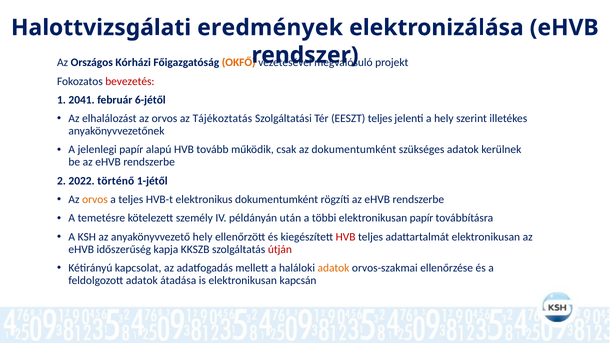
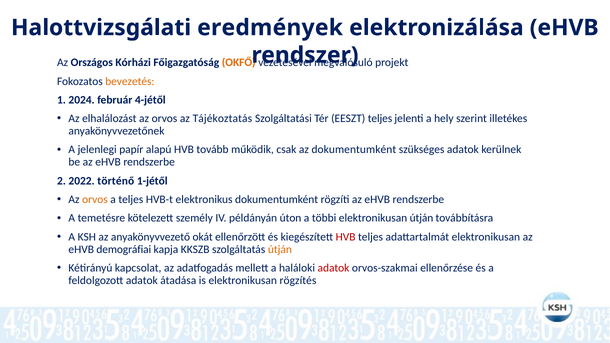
bevezetés colour: red -> orange (130, 81)
2041: 2041 -> 2024 (82, 100)
6-jétől: 6-jétől -> 4-jétől (150, 100)
után: után -> úton (291, 218)
elektronikusan papír: papír -> útján (421, 218)
anyakönyvvezető hely: hely -> okát (203, 237)
időszerűség: időszerűség -> demográfiai (124, 249)
útján colour: red -> orange (280, 249)
adatok colour: orange -> red (334, 268)
kapcsán: kapcsán -> rögzítés (298, 280)
